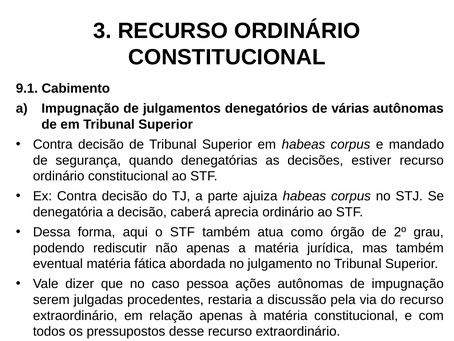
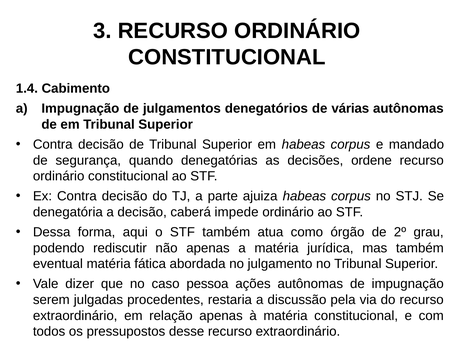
9.1: 9.1 -> 1.4 (27, 88)
estiver: estiver -> ordene (372, 160)
aprecia: aprecia -> impede (237, 212)
